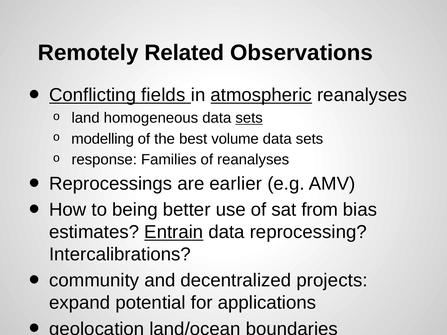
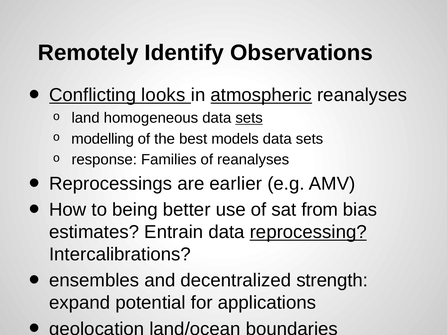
Related: Related -> Identify (184, 53)
fields: fields -> looks (163, 95)
volume: volume -> models (235, 139)
Entrain underline: present -> none (174, 232)
reprocessing underline: none -> present (308, 232)
community: community -> ensembles (94, 281)
projects: projects -> strength (332, 281)
